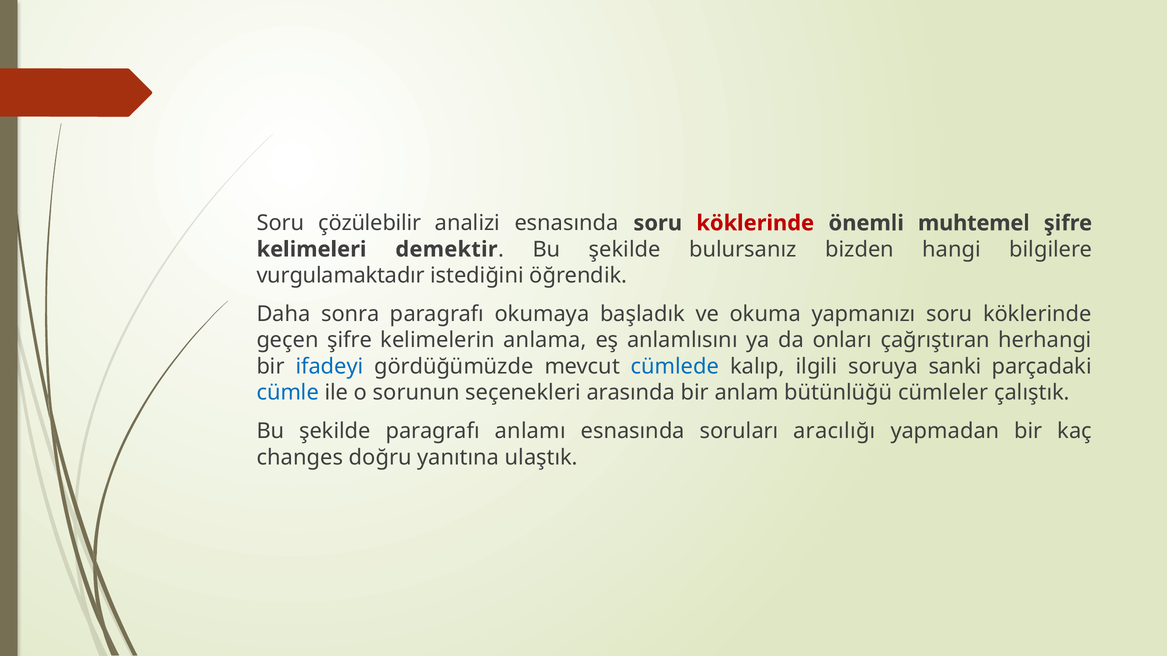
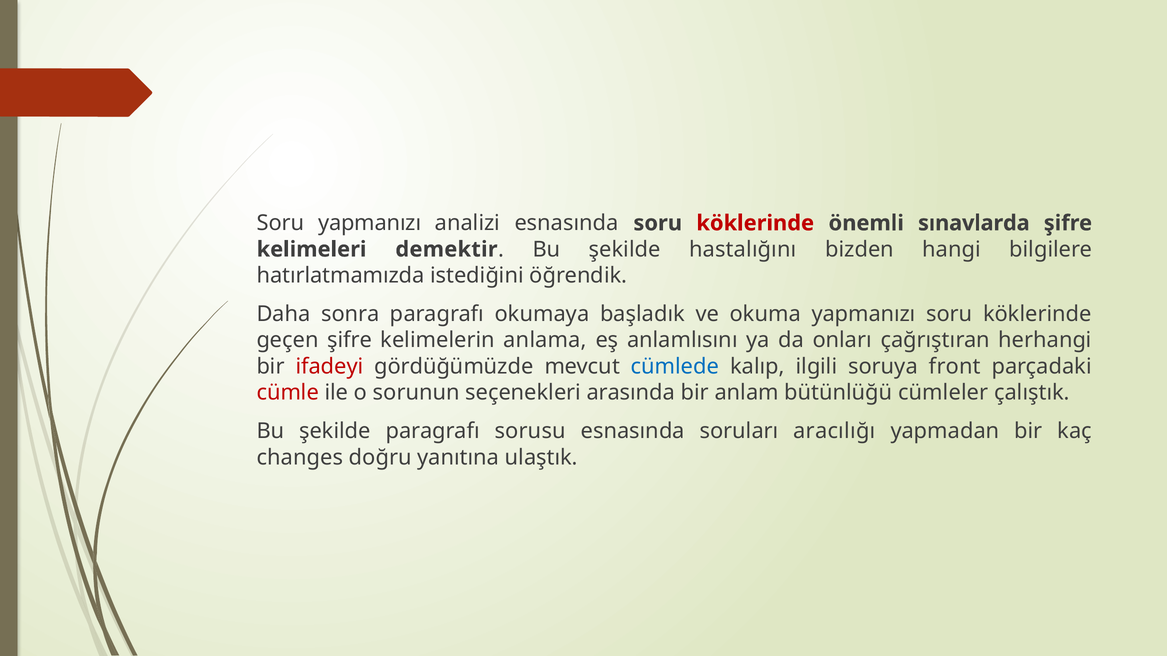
Soru çözülebilir: çözülebilir -> yapmanızı (370, 223)
muhtemel: muhtemel -> sınavlarda (974, 223)
bulursanız: bulursanız -> hastalığını (743, 250)
vurgulamaktadır: vurgulamaktadır -> hatırlatmamızda (341, 276)
ifadeyi colour: blue -> red (329, 367)
sanki: sanki -> front (955, 367)
cümle colour: blue -> red (288, 393)
anlamı: anlamı -> sorusu (530, 431)
